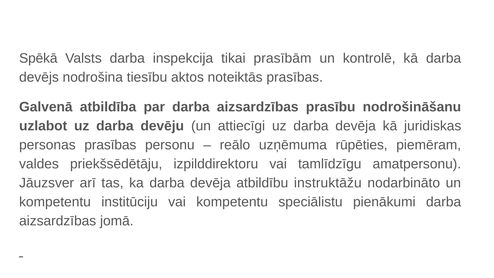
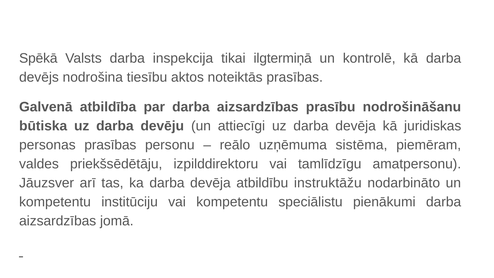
prasībām: prasībām -> ilgtermiņā (283, 58)
uzlabot: uzlabot -> būtiska (43, 126)
rūpēties: rūpēties -> sistēma (362, 145)
